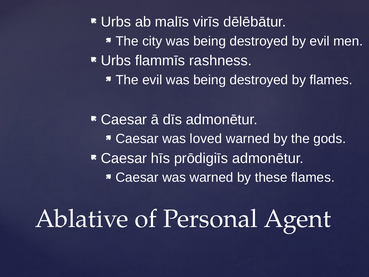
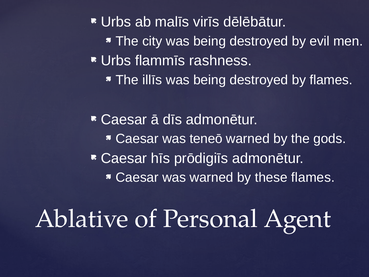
The evil: evil -> illīs (152, 80)
loved: loved -> teneō (206, 139)
